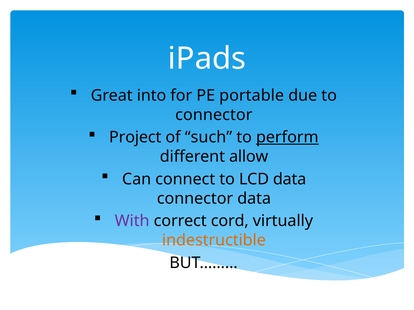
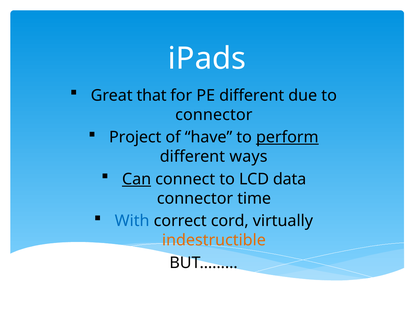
into: into -> that (152, 96)
PE portable: portable -> different (252, 96)
such: such -> have (209, 138)
allow: allow -> ways (248, 157)
Can underline: none -> present (137, 179)
connector data: data -> time (254, 199)
With colour: purple -> blue (132, 221)
